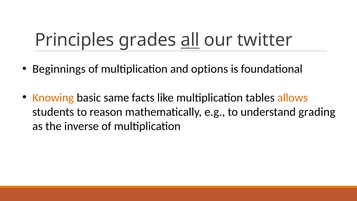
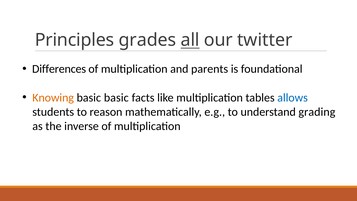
Beginnings: Beginnings -> Differences (59, 69)
options: options -> parents (210, 69)
basic same: same -> basic (116, 97)
allows colour: orange -> blue (293, 97)
